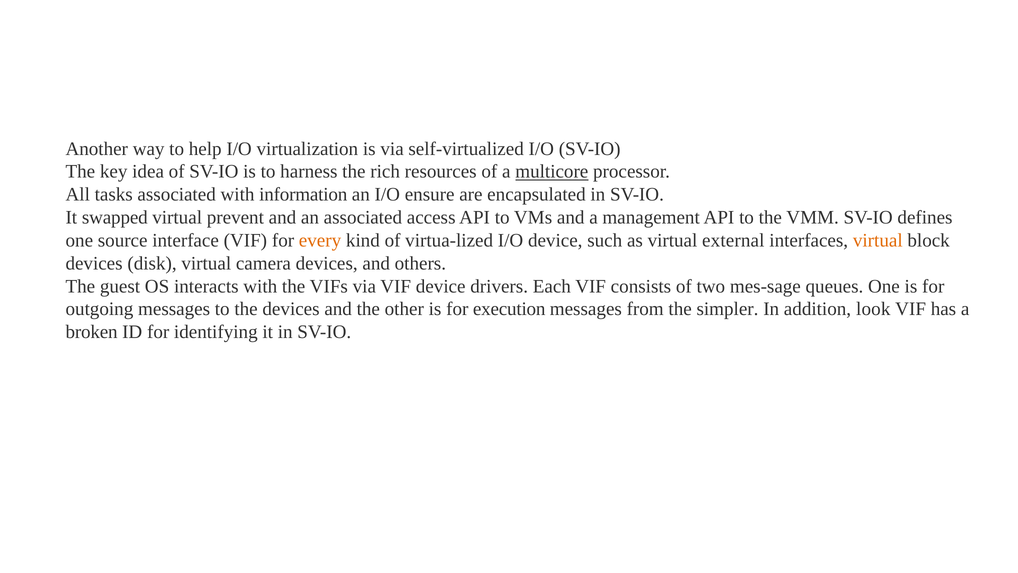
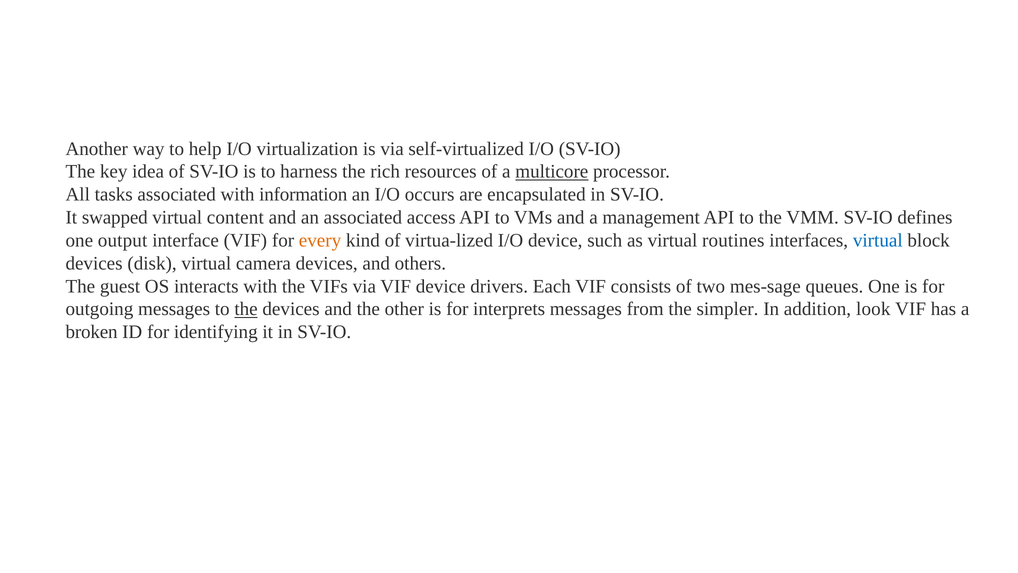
ensure: ensure -> occurs (430, 194)
prevent: prevent -> content (235, 217)
source: source -> output (123, 240)
external: external -> routines (733, 240)
virtual colour: orange -> blue (878, 240)
the underline: none -> present (246, 309)
execution: execution -> interprets (509, 309)
